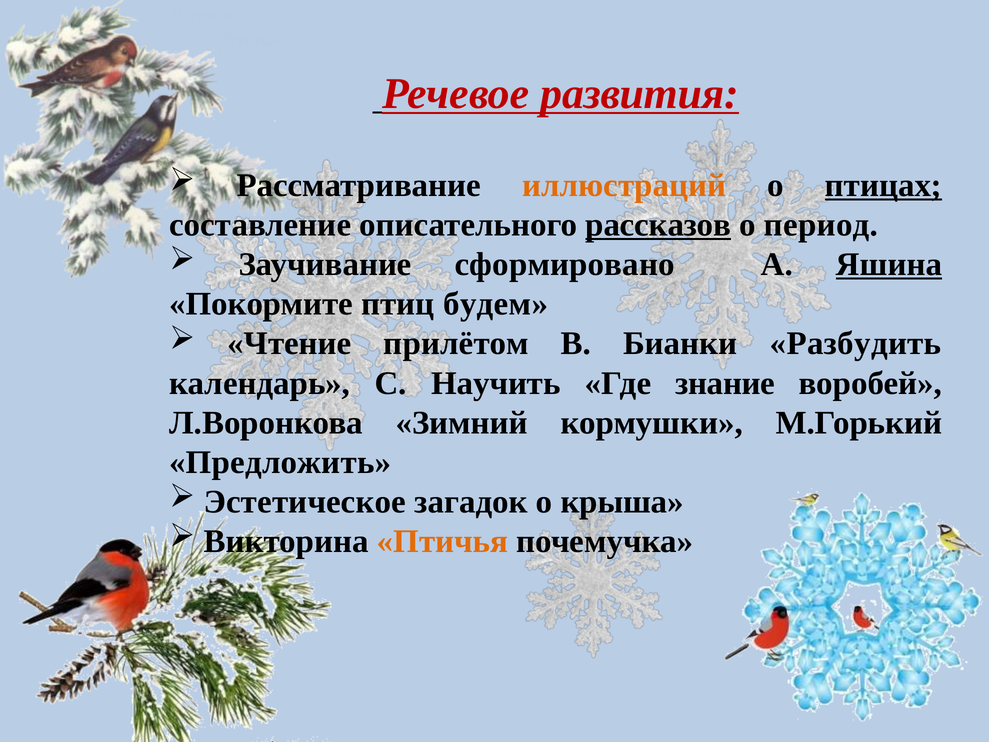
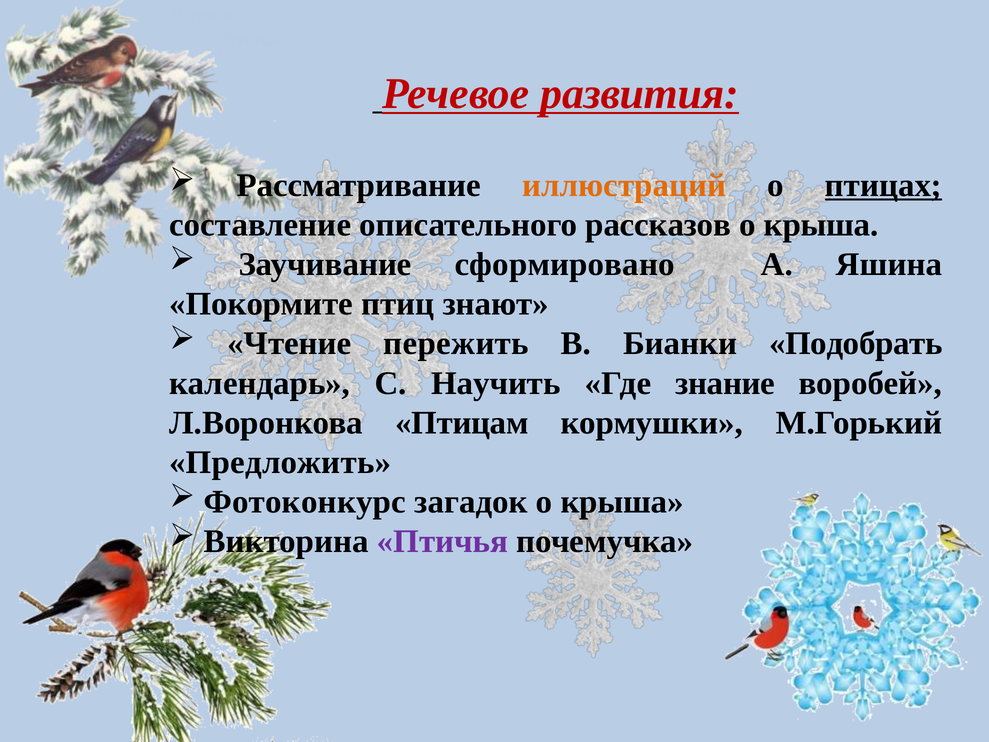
рассказов underline: present -> none (658, 225)
период: период -> крыша (821, 225)
Яшина underline: present -> none (889, 264)
будем: будем -> знают (496, 304)
прилётом: прилётом -> пережить (456, 343)
Разбудить: Разбудить -> Подобрать (856, 343)
Зимний: Зимний -> Птицам (462, 423)
Эстетическое: Эстетическое -> Фотоконкурс (305, 502)
Птичья colour: orange -> purple (443, 541)
